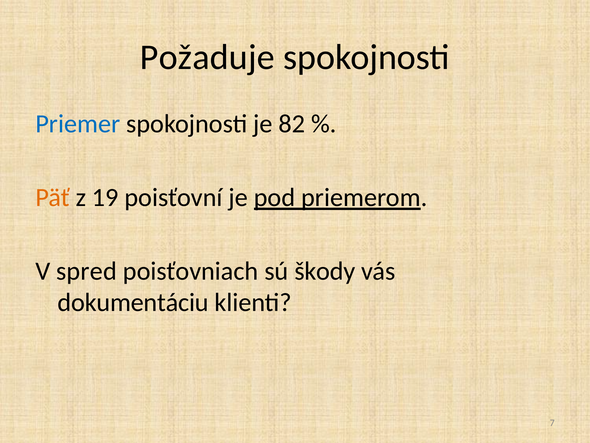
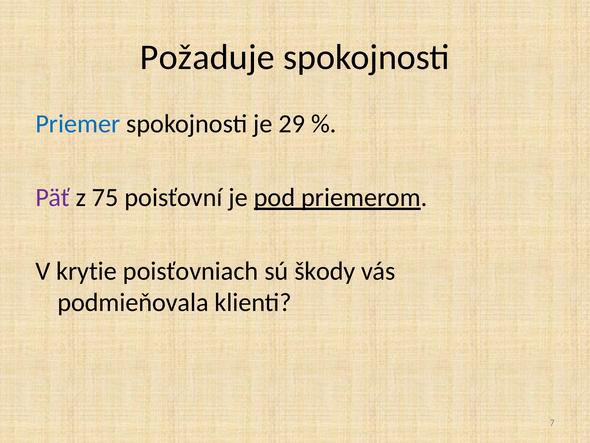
82: 82 -> 29 (292, 124)
Päť colour: orange -> purple (53, 197)
19: 19 -> 75 (105, 197)
spred: spred -> krytie (87, 271)
dokumentáciu: dokumentáciu -> podmieňovala (133, 302)
